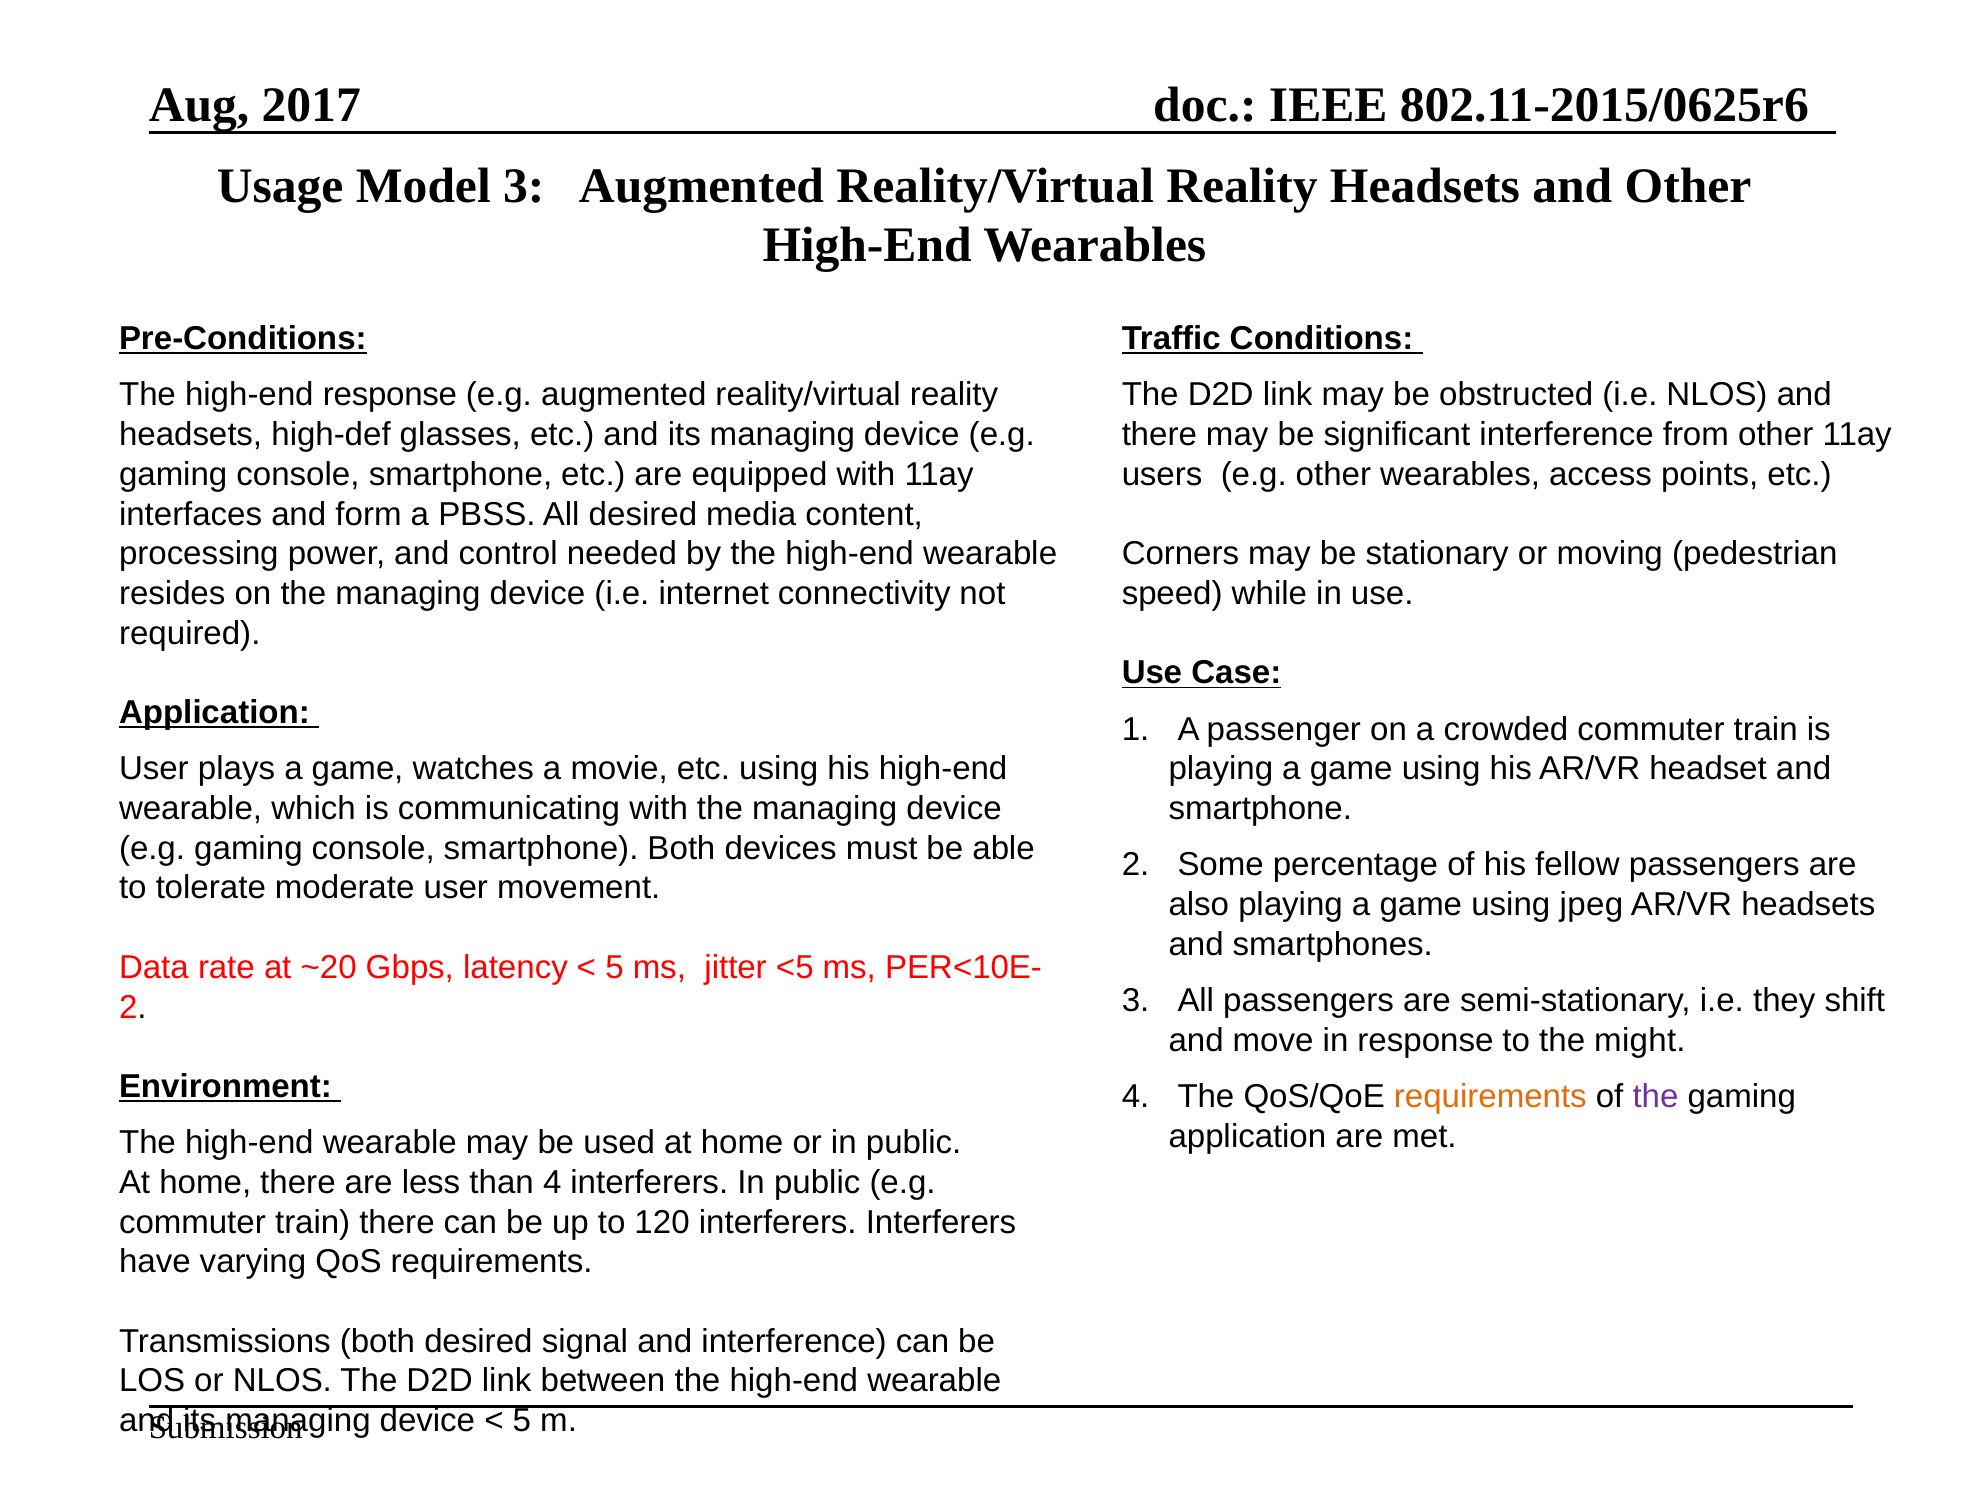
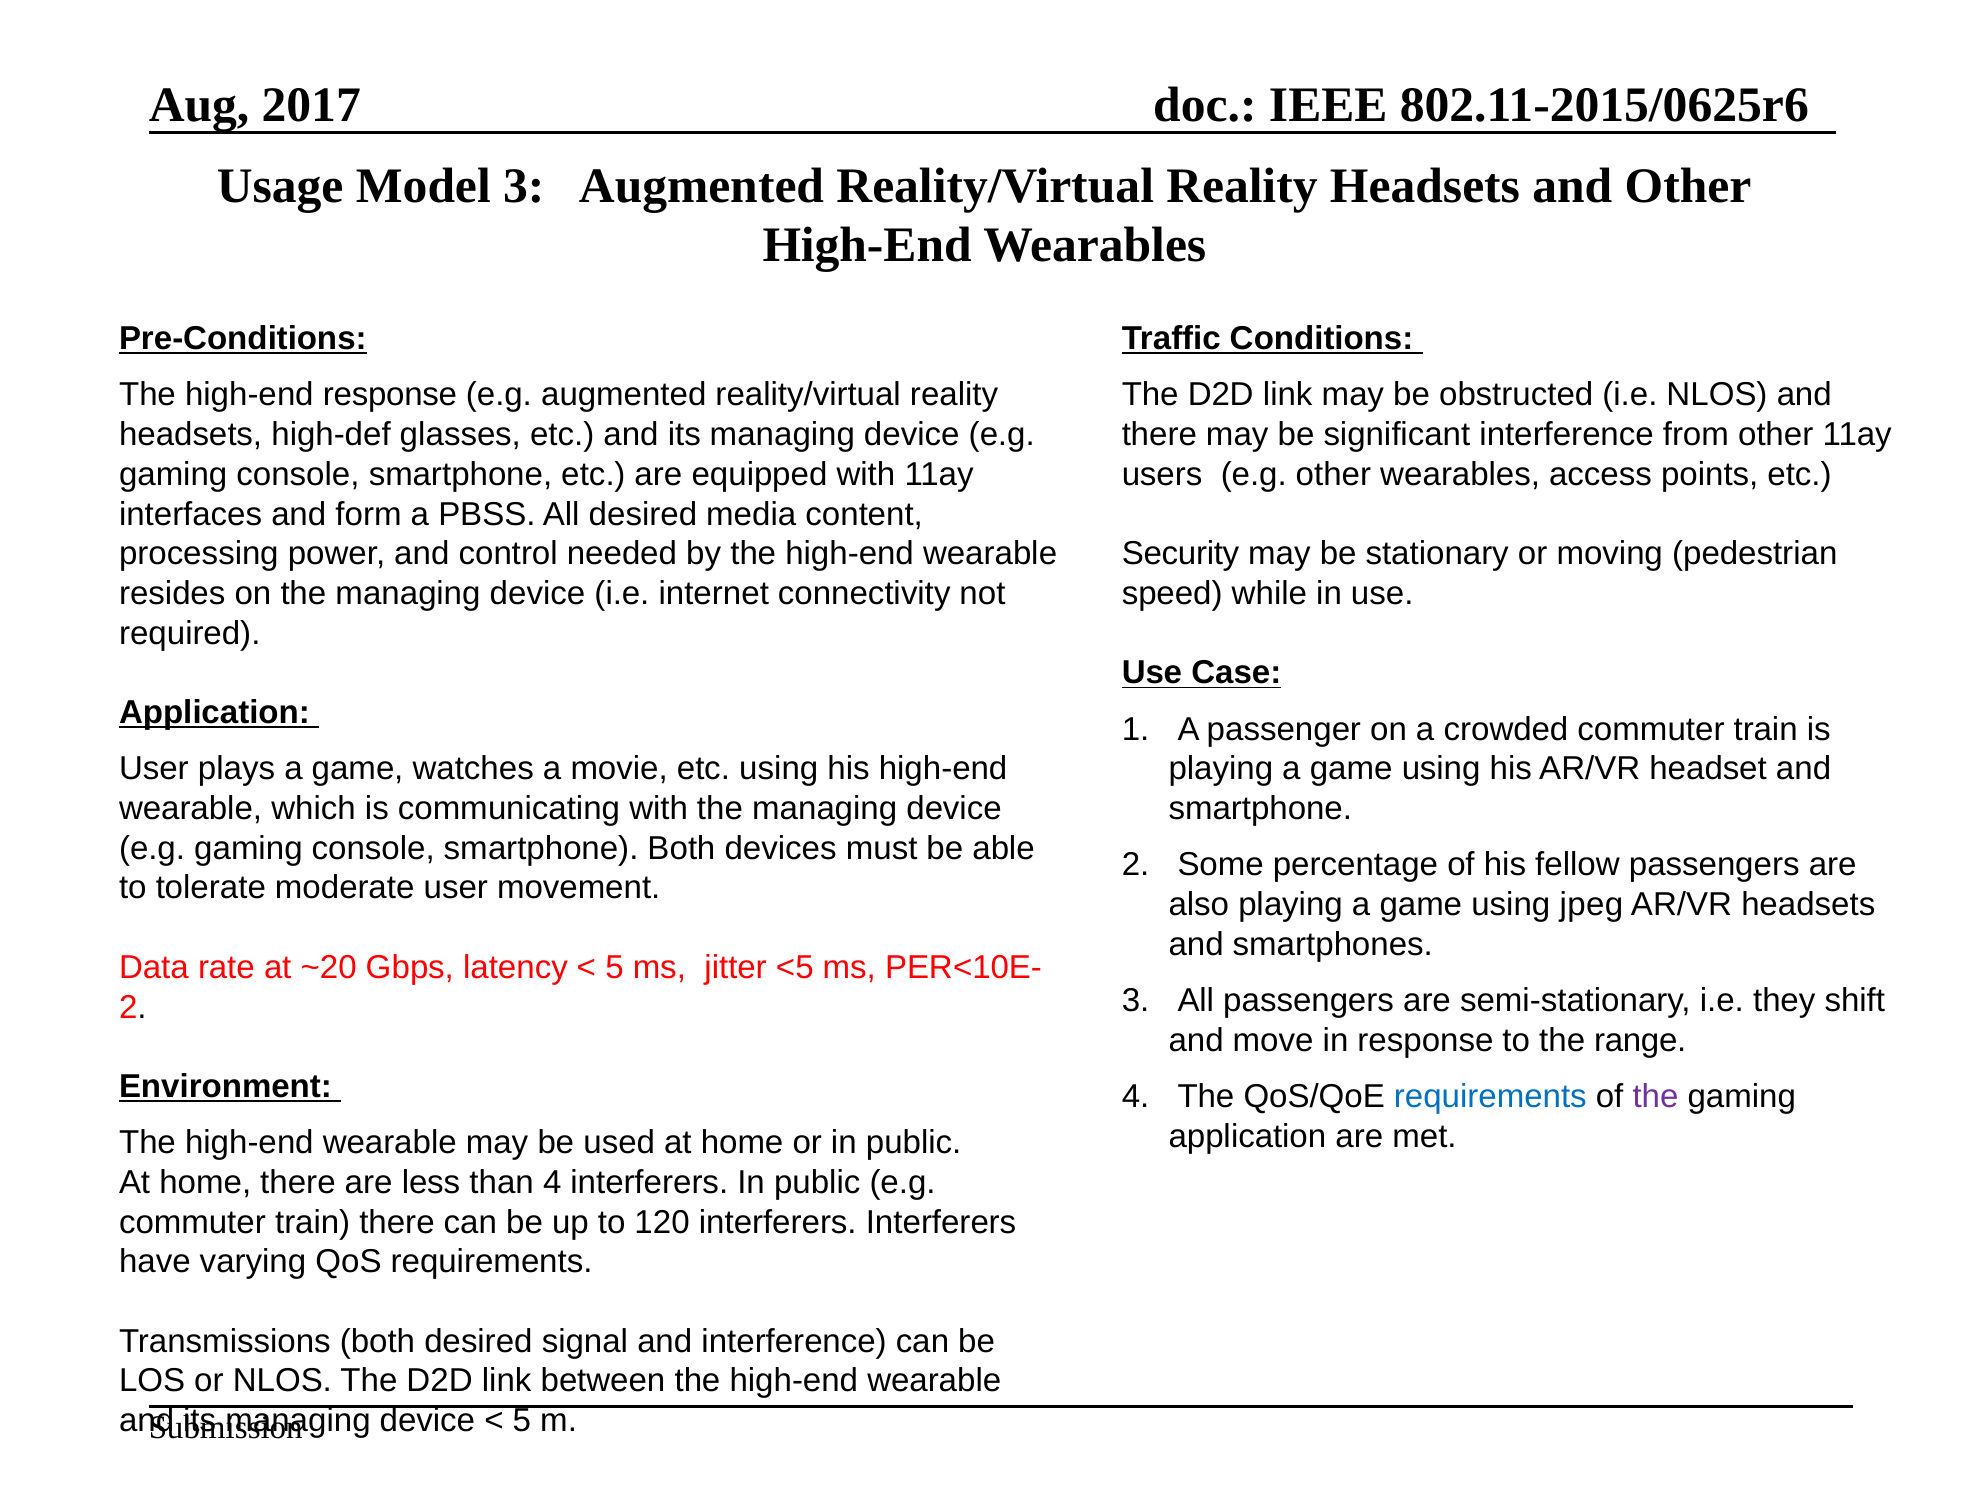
Corners: Corners -> Security (1181, 554)
might: might -> range (1640, 1040)
requirements colour: orange -> blue (1490, 1096)
